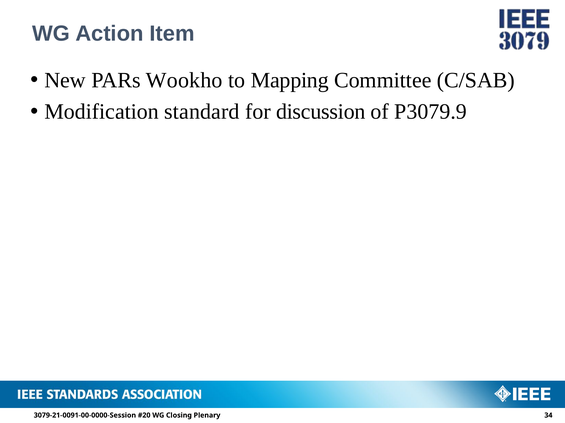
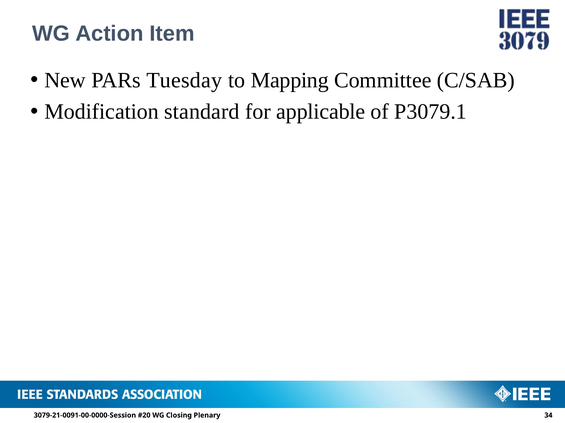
Wookho: Wookho -> Tuesday (184, 80)
discussion: discussion -> applicable (321, 112)
P3079.9: P3079.9 -> P3079.1 (431, 112)
